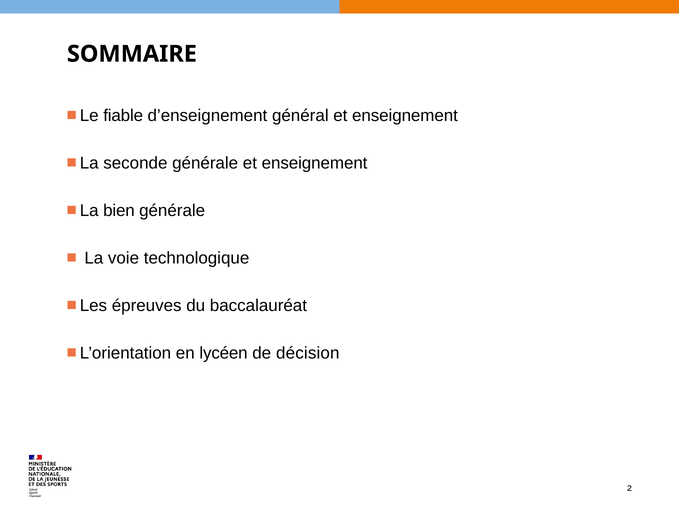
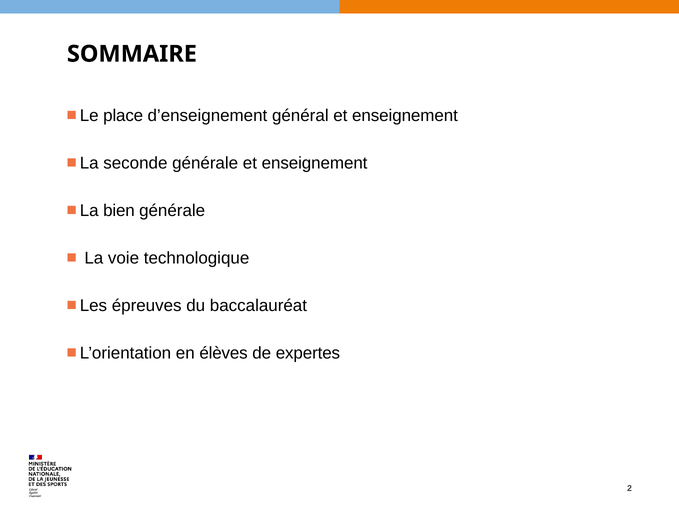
fiable: fiable -> place (123, 116)
lycéen: lycéen -> élèves (224, 353)
décision: décision -> expertes (308, 353)
